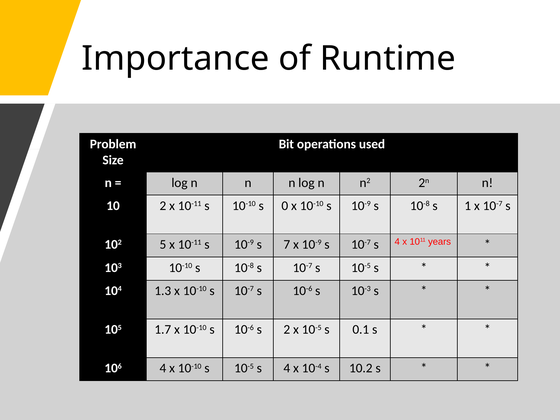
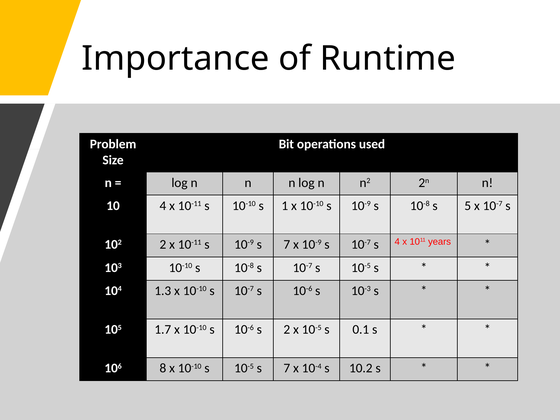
10 2: 2 -> 4 (163, 206)
0: 0 -> 1 (285, 206)
1: 1 -> 5 (468, 206)
102 5: 5 -> 2 (163, 245)
106 4: 4 -> 8 (163, 368)
10-5 s 4: 4 -> 7 (287, 368)
